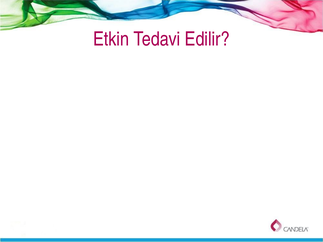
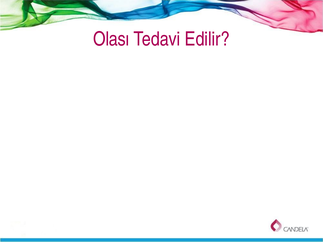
Etkin: Etkin -> Olası (111, 39)
